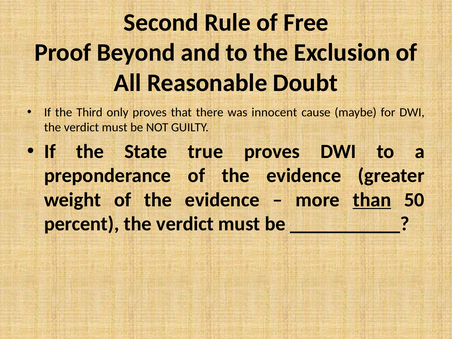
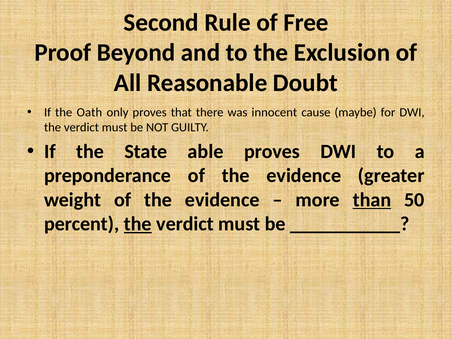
Third: Third -> Oath (89, 112)
true: true -> able (206, 152)
the underline: none -> present (138, 224)
